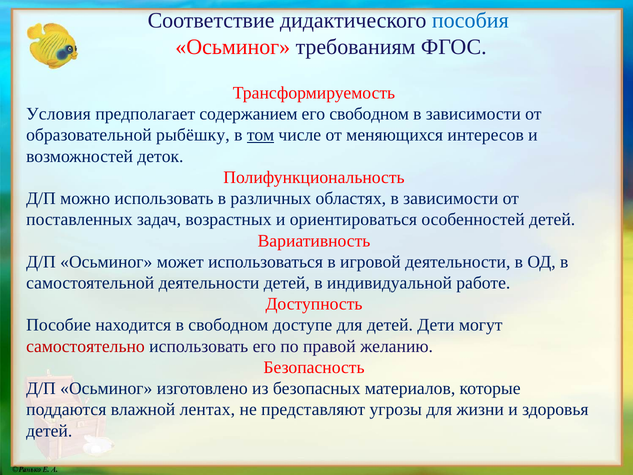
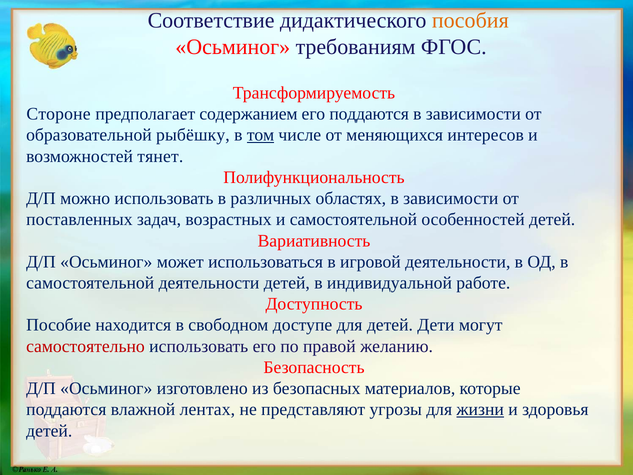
пособия colour: blue -> orange (470, 21)
Условия: Условия -> Стороне (59, 114)
его свободном: свободном -> поддаются (369, 114)
деток: деток -> тянет (160, 156)
и ориентироваться: ориентироваться -> самостоятельной (353, 219)
жизни underline: none -> present (480, 409)
